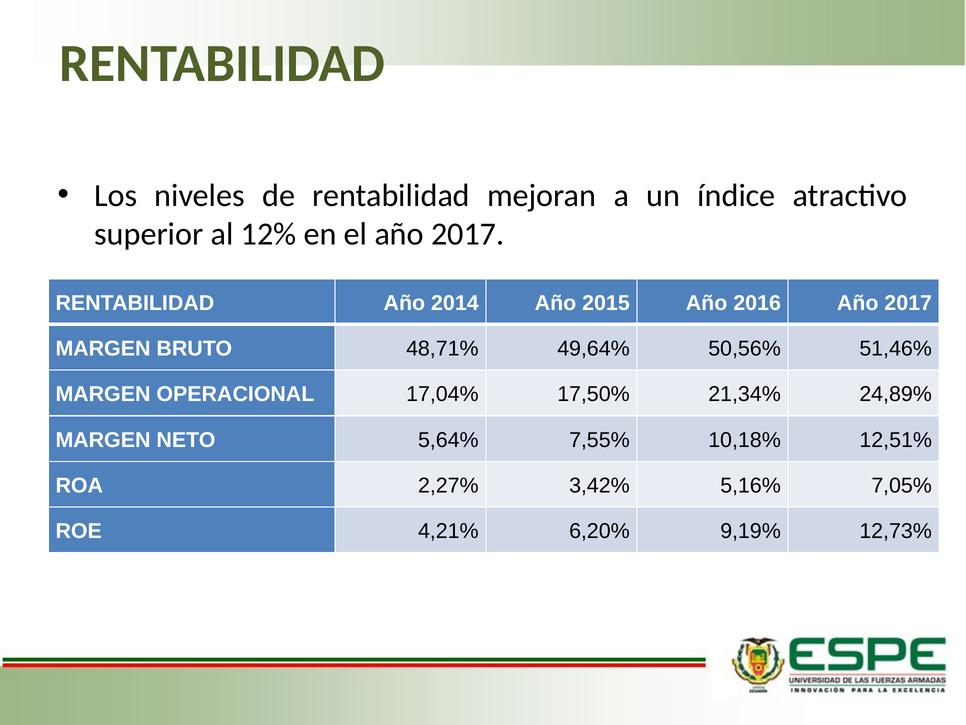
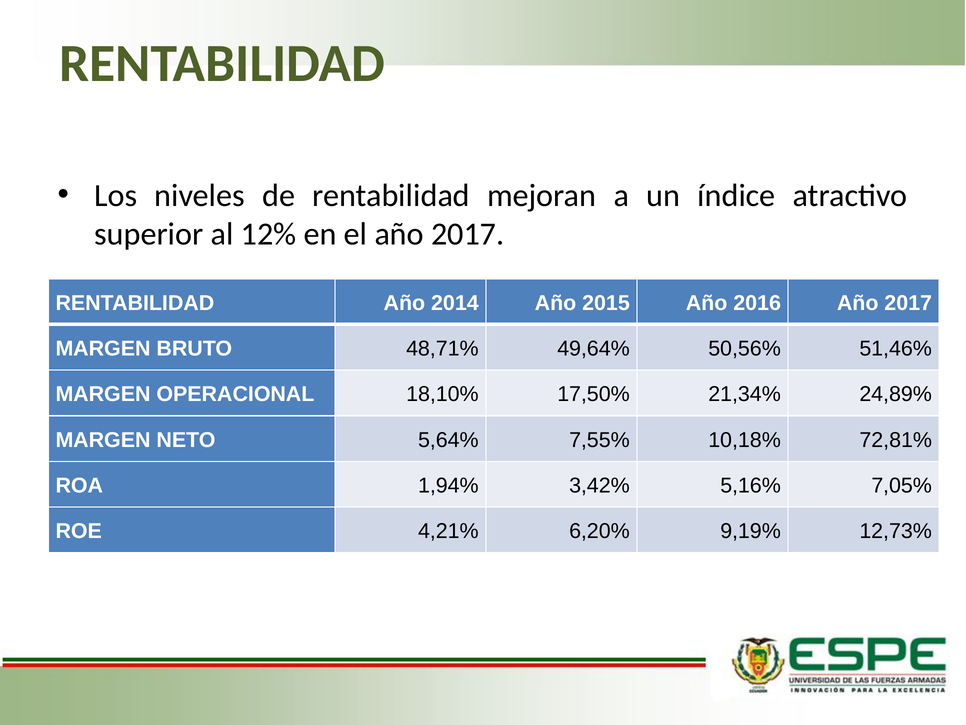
17,04%: 17,04% -> 18,10% (442, 394)
12,51%: 12,51% -> 72,81% (896, 440)
2,27%: 2,27% -> 1,94% (448, 485)
